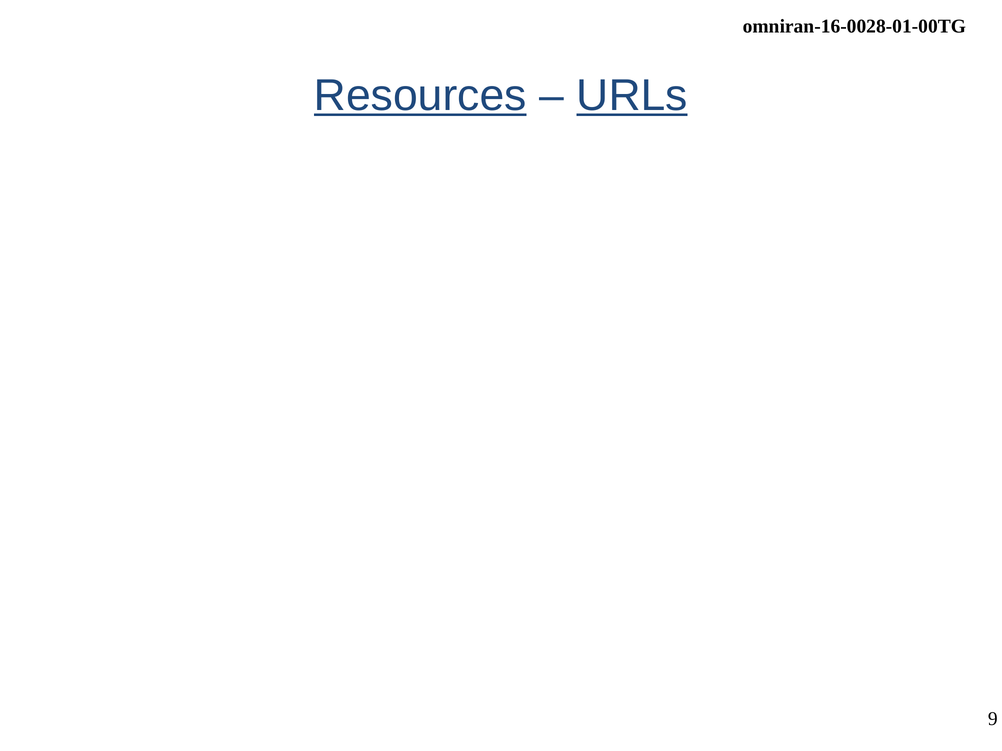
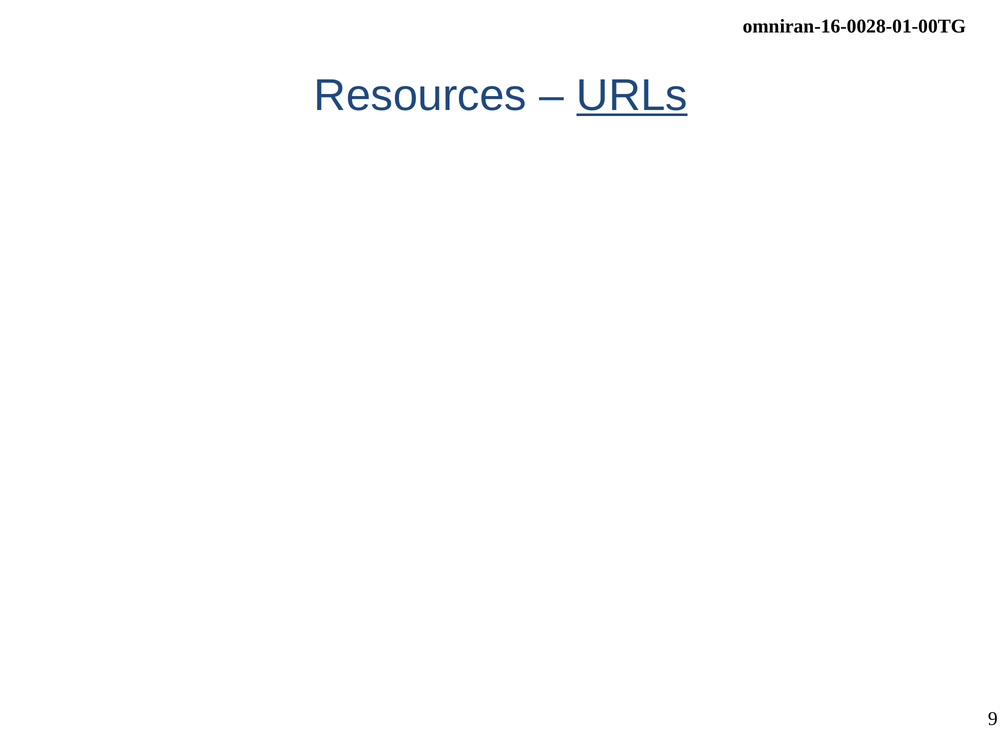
Resources underline: present -> none (420, 96)
